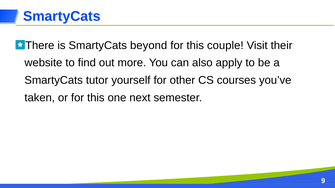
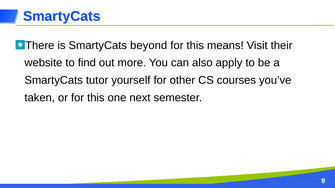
couple: couple -> means (225, 46)
